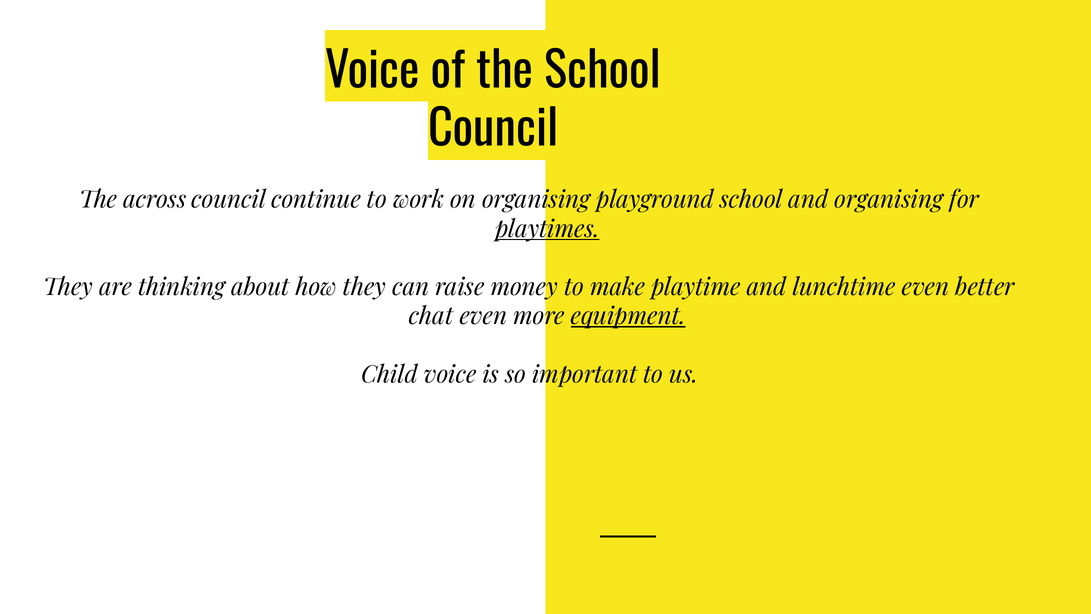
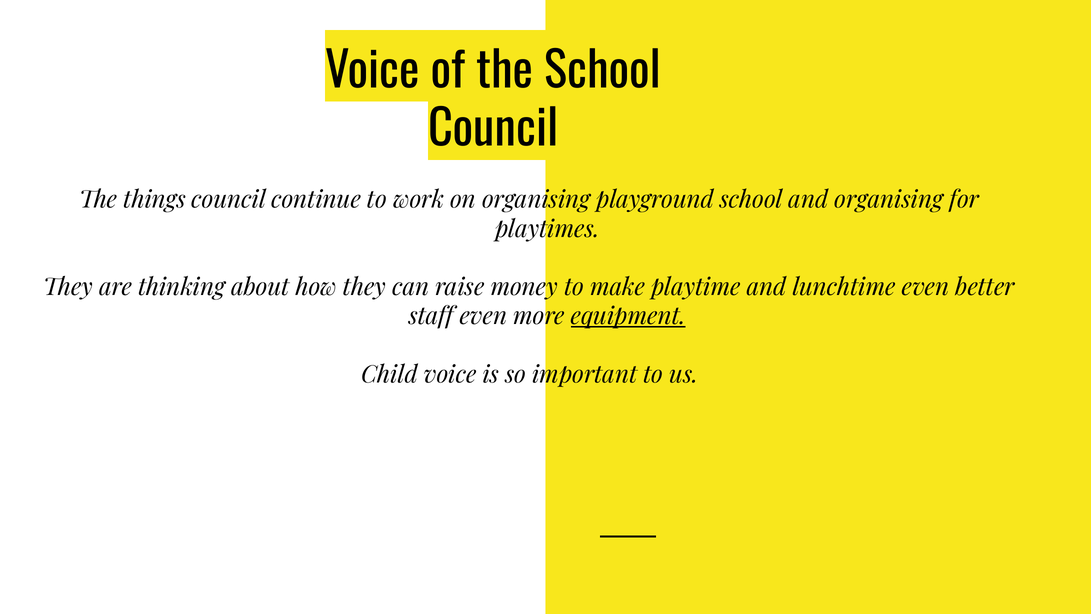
across: across -> things (155, 200)
playtimes underline: present -> none (547, 229)
chat: chat -> staff (431, 316)
